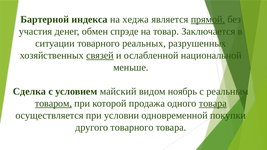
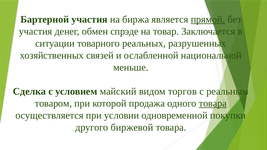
Бартерной индекса: индекса -> участия (90, 19)
хеджа: хеджа -> биржа (136, 19)
связей underline: present -> none (100, 56)
ноябрь: ноябрь -> торгов (182, 92)
товаром underline: present -> none (53, 104)
другого товарного: товарного -> биржевой (132, 128)
